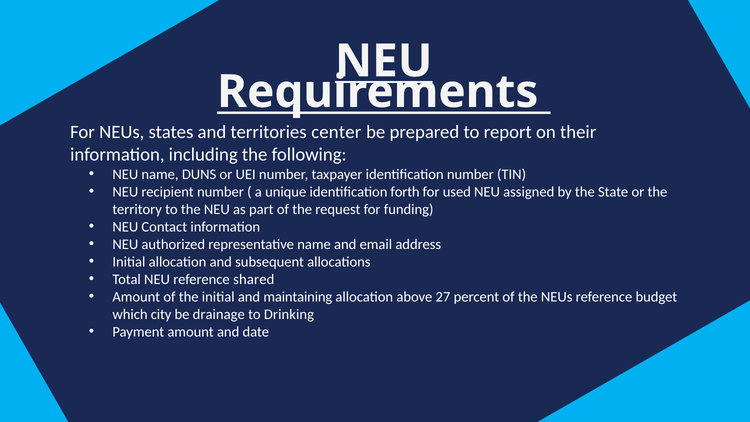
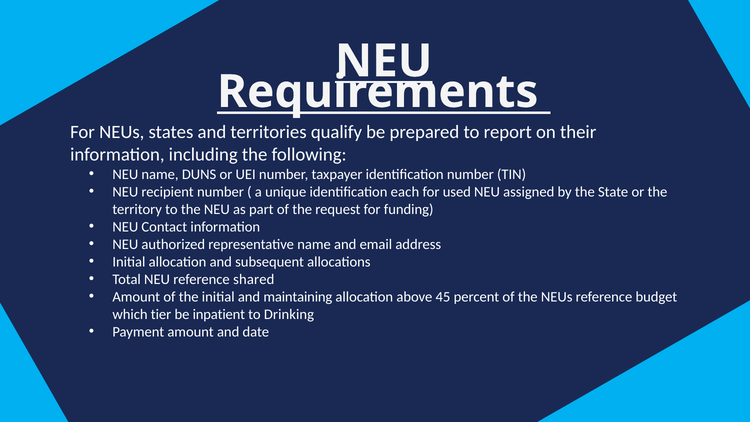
center: center -> qualify (336, 132)
forth: forth -> each (405, 192)
27: 27 -> 45 (443, 297)
city: city -> tier (161, 314)
drainage: drainage -> inpatient (219, 314)
